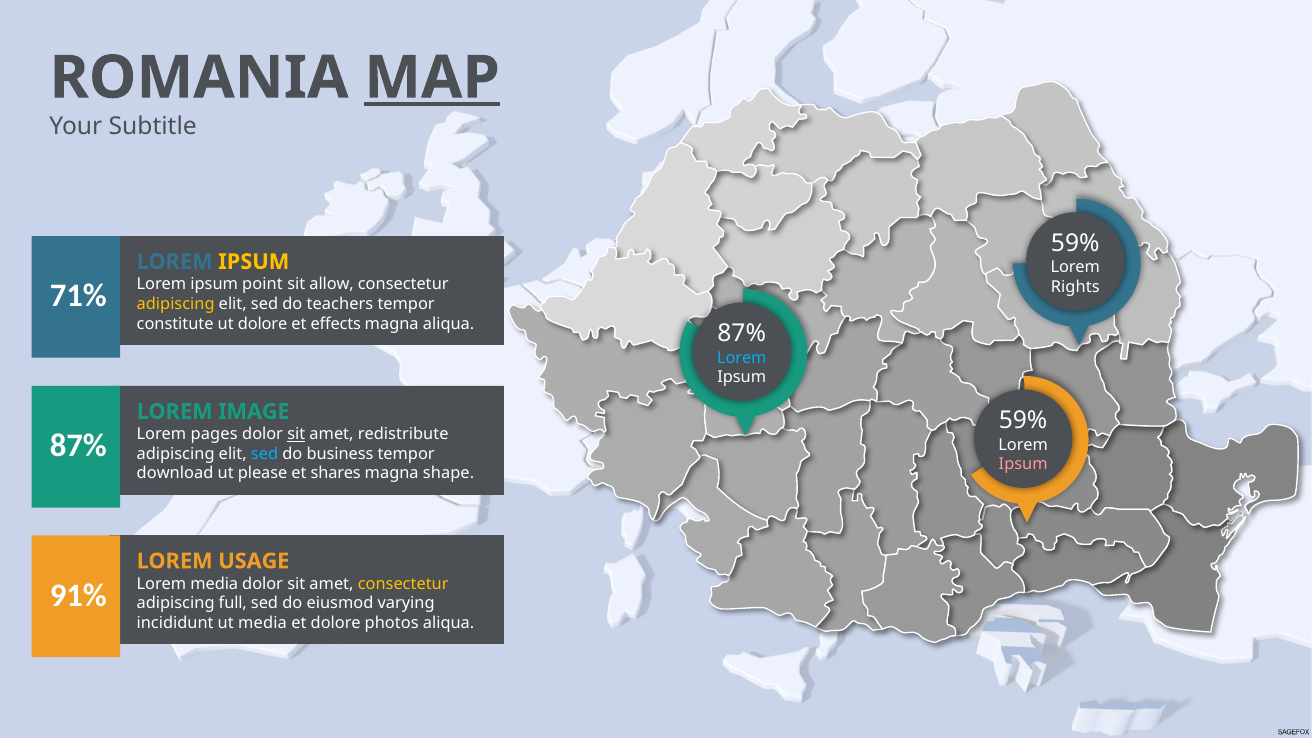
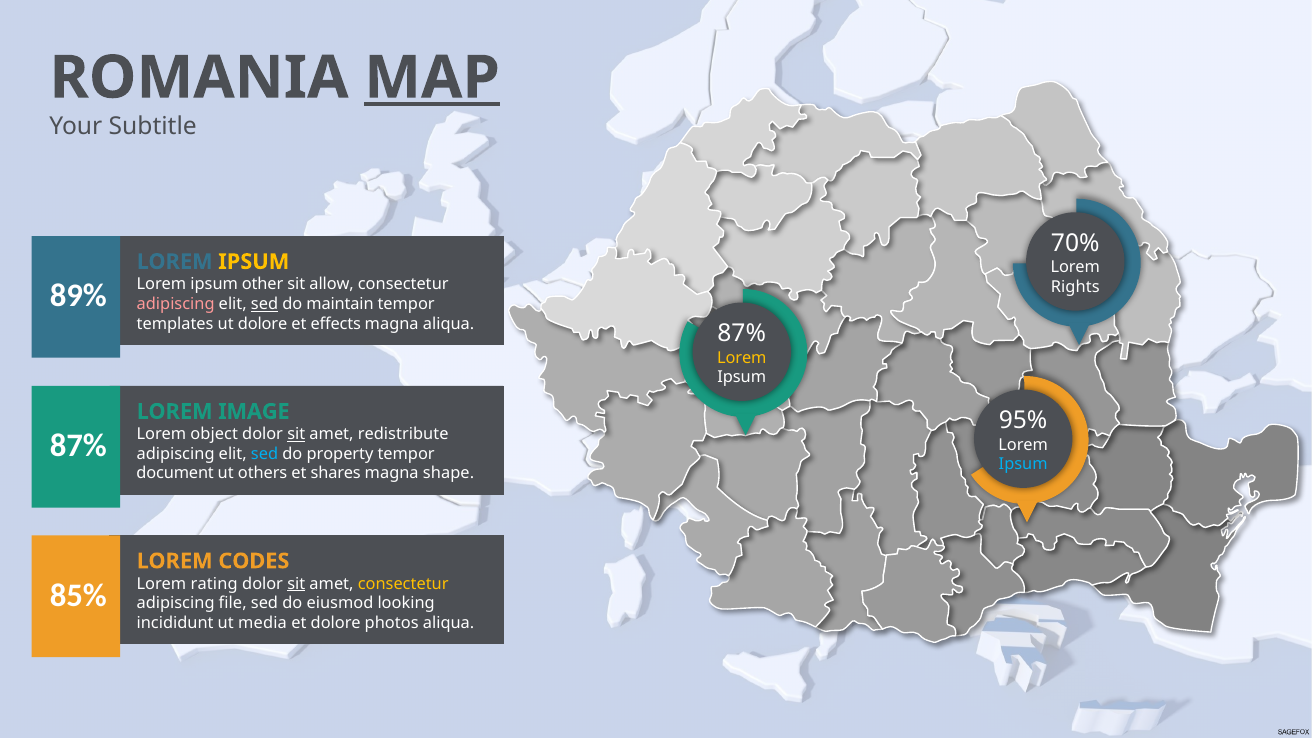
59%: 59% -> 70% (1075, 243)
point: point -> other (263, 284)
71%: 71% -> 89% (78, 296)
adipiscing colour: yellow -> pink (176, 304)
sed underline: none -> present (265, 304)
teachers: teachers -> maintain (340, 304)
constitute: constitute -> templates (175, 324)
Lorem colour: light blue -> yellow (742, 358)
59%: 59% -> 95% (1023, 421)
pages: pages -> object (214, 434)
business: business -> property (340, 454)
Ipsum colour: pink -> light blue (1023, 464)
download: download -> document (175, 474)
please: please -> others (263, 474)
USAGE: USAGE -> CODES (254, 561)
Lorem media: media -> rating (214, 584)
sit underline: none -> present (296, 584)
91%: 91% -> 85% (78, 595)
full: full -> file (233, 603)
varying: varying -> looking (406, 603)
